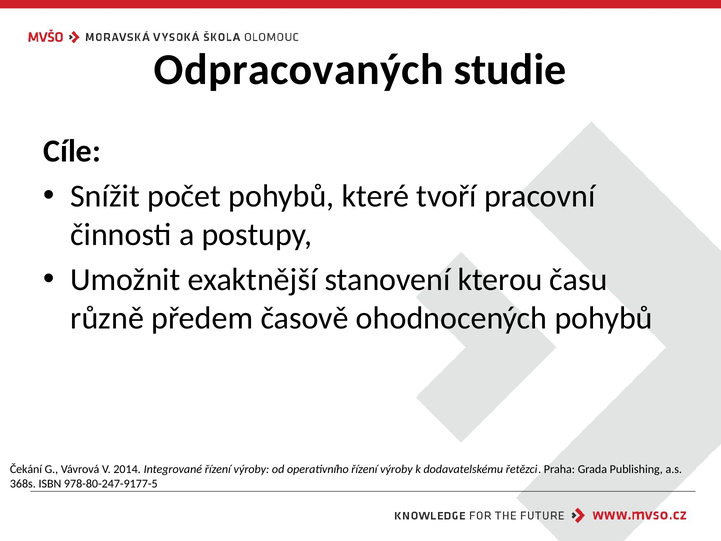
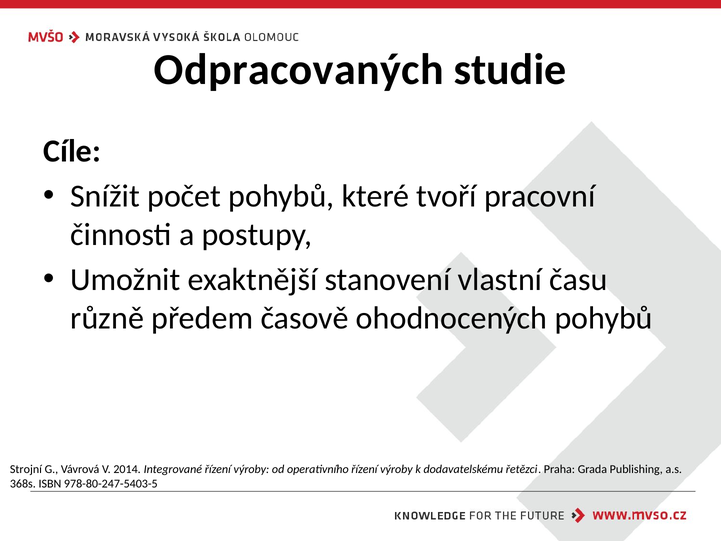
kterou: kterou -> vlastní (500, 279)
Čekání: Čekání -> Strojní (26, 469)
978-80-247-9177-5: 978-80-247-9177-5 -> 978-80-247-5403-5 (111, 484)
